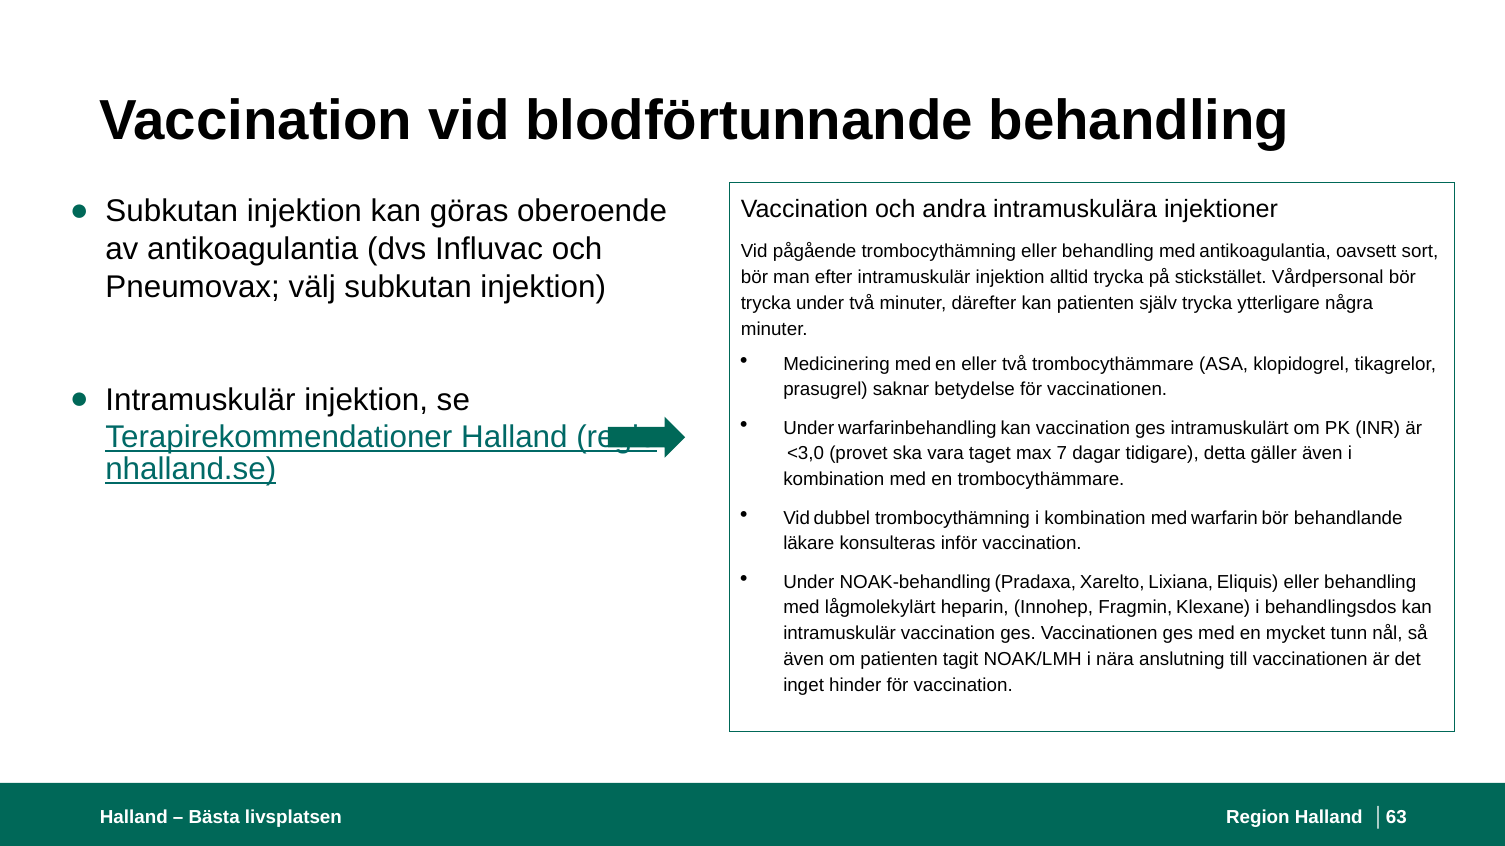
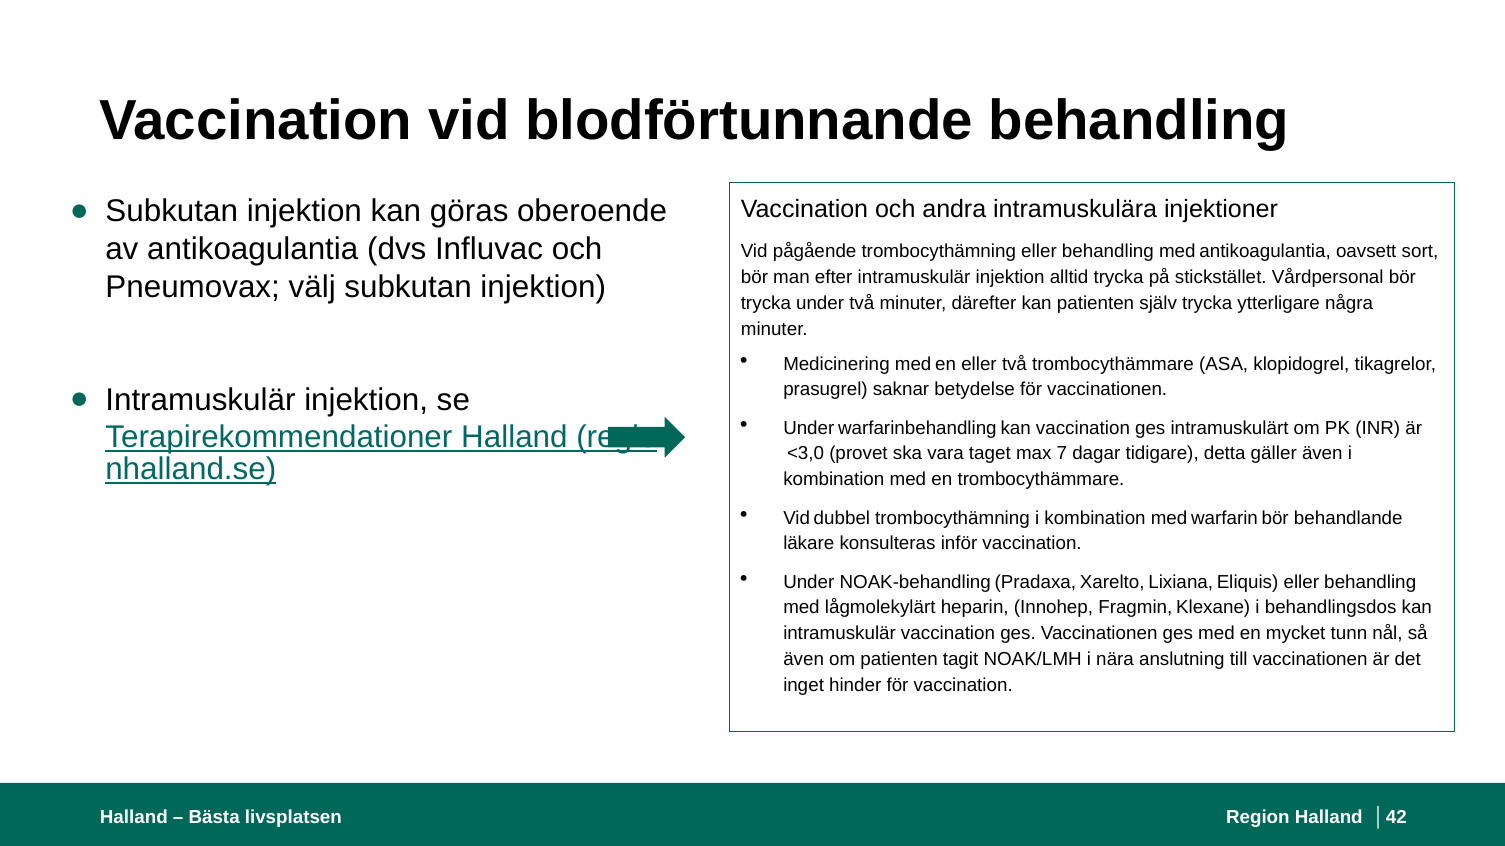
63: 63 -> 42 (1396, 818)
